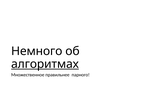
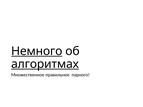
Немного underline: none -> present (37, 51)
